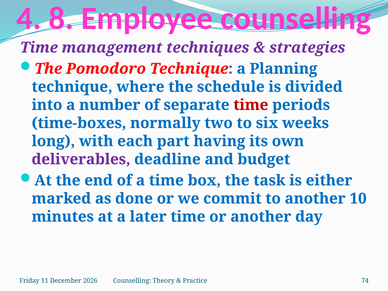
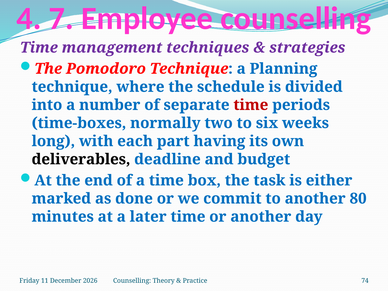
8: 8 -> 7 (61, 18)
deliverables colour: purple -> black (81, 159)
10: 10 -> 80 (358, 199)
